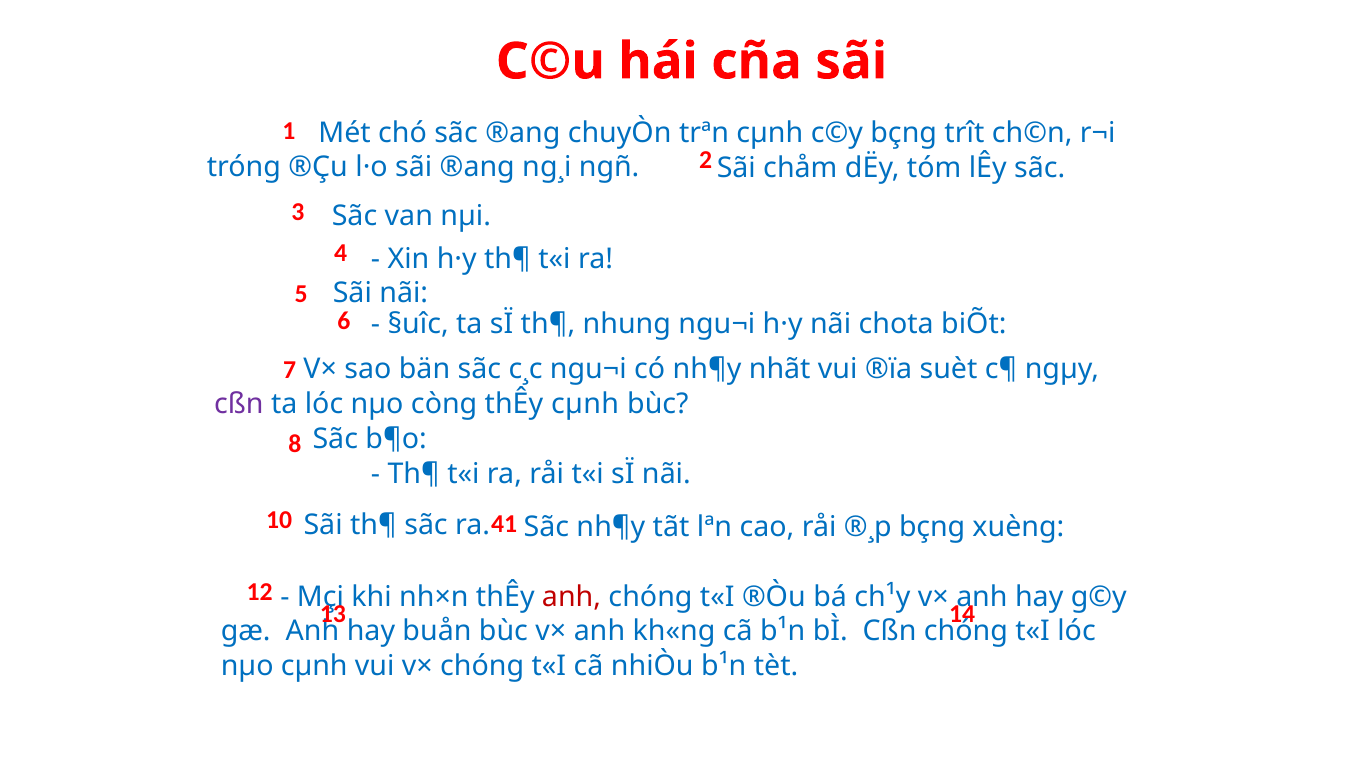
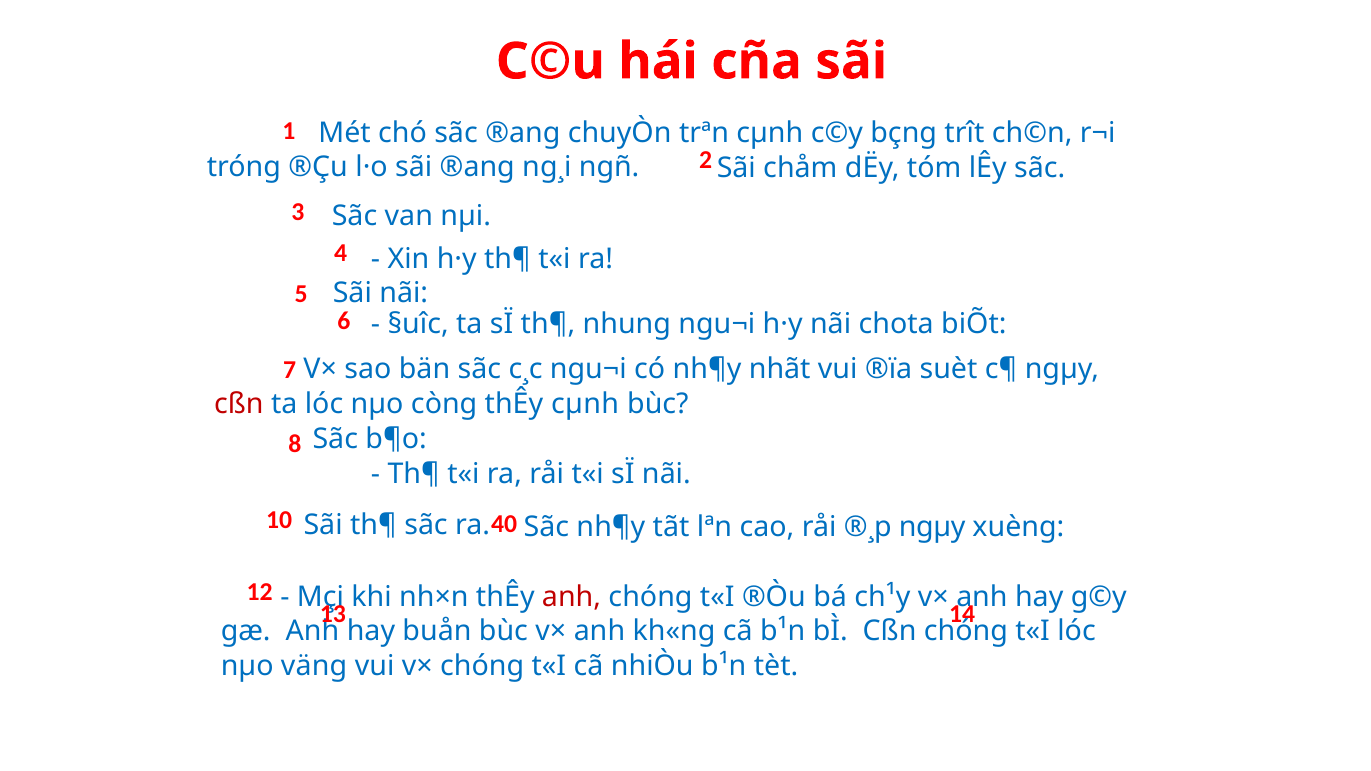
cßn colour: purple -> red (239, 404)
41: 41 -> 40 (504, 524)
®¸p bçng: bçng -> ngµy (932, 527)
nµo cµnh: cµnh -> väng (314, 666)
